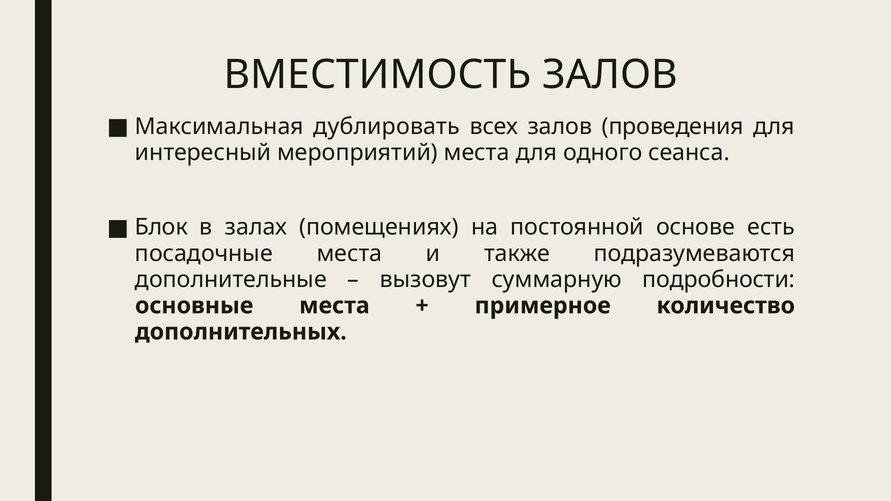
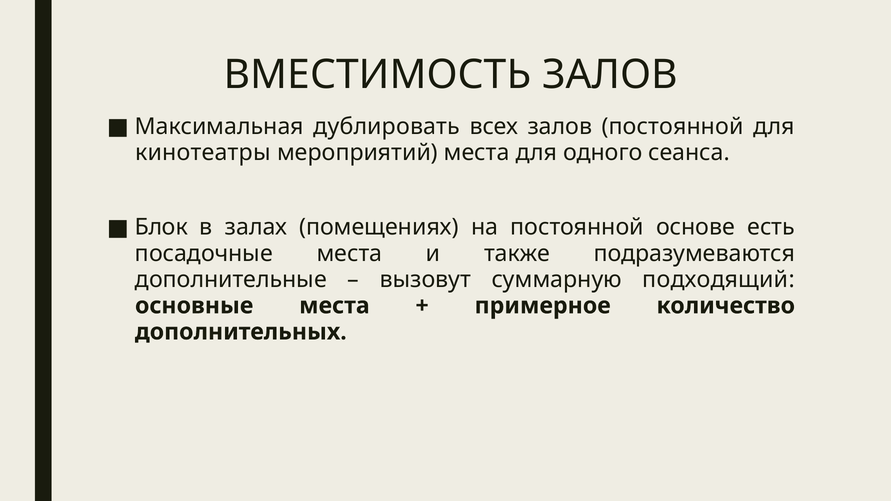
залов проведения: проведения -> постоянной (673, 127)
интересный: интересный -> кинотеатры (203, 153)
подробности: подробности -> подходящий (719, 280)
